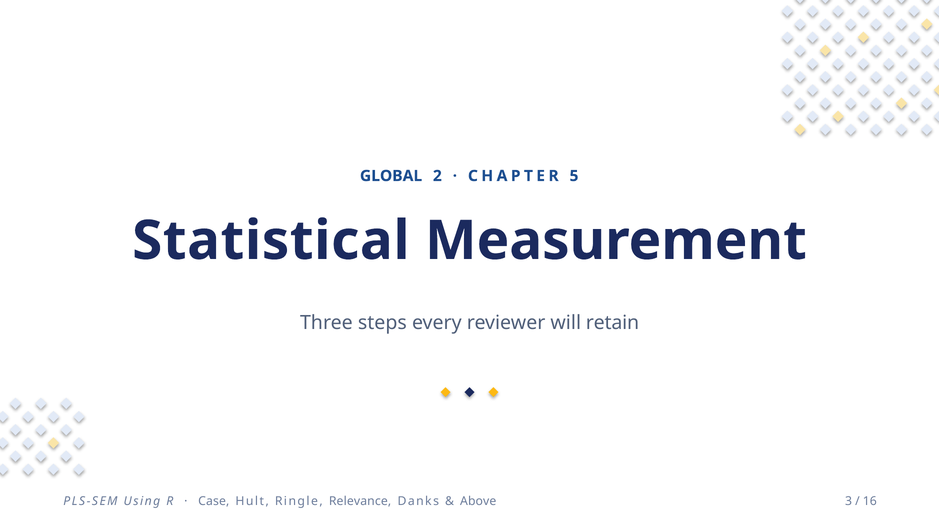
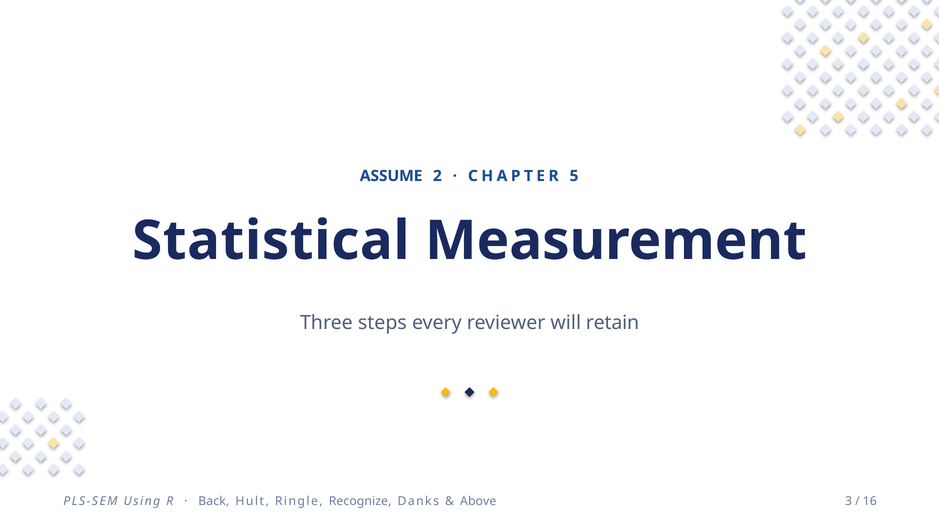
GLOBAL: GLOBAL -> ASSUME (391, 176)
Case: Case -> Back (214, 501)
Relevance: Relevance -> Recognize (360, 501)
